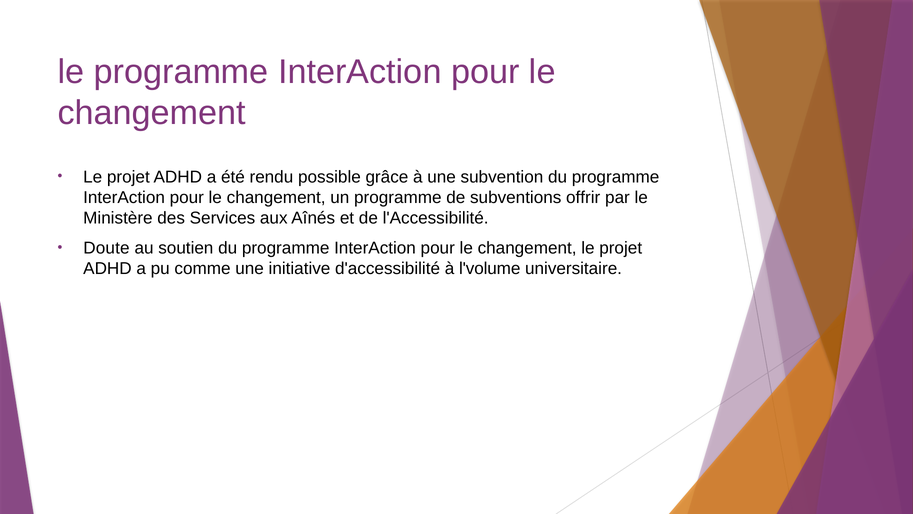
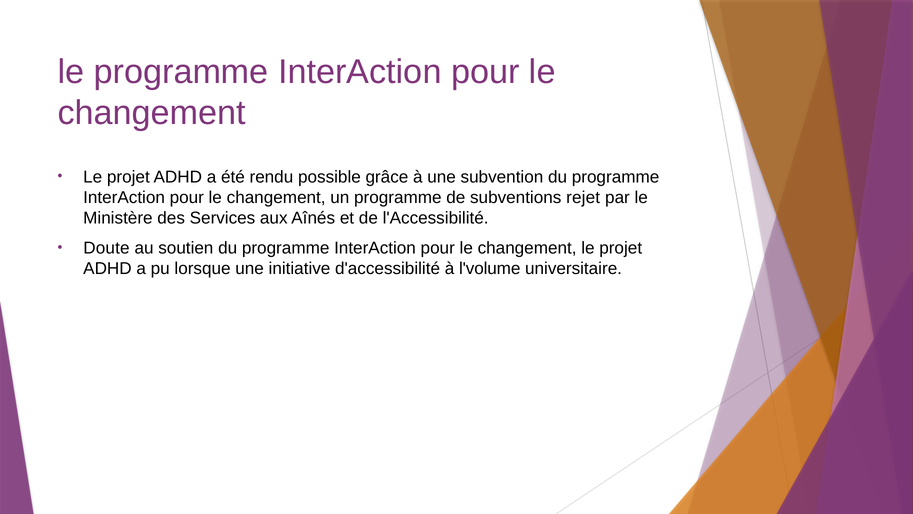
offrir: offrir -> rejet (583, 197)
comme: comme -> lorsque (203, 268)
